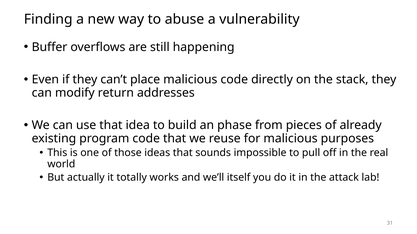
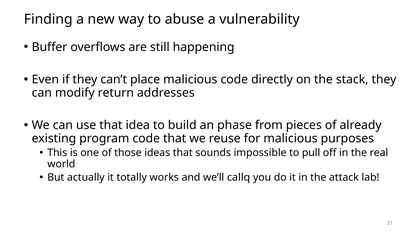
itself: itself -> callq (239, 178)
